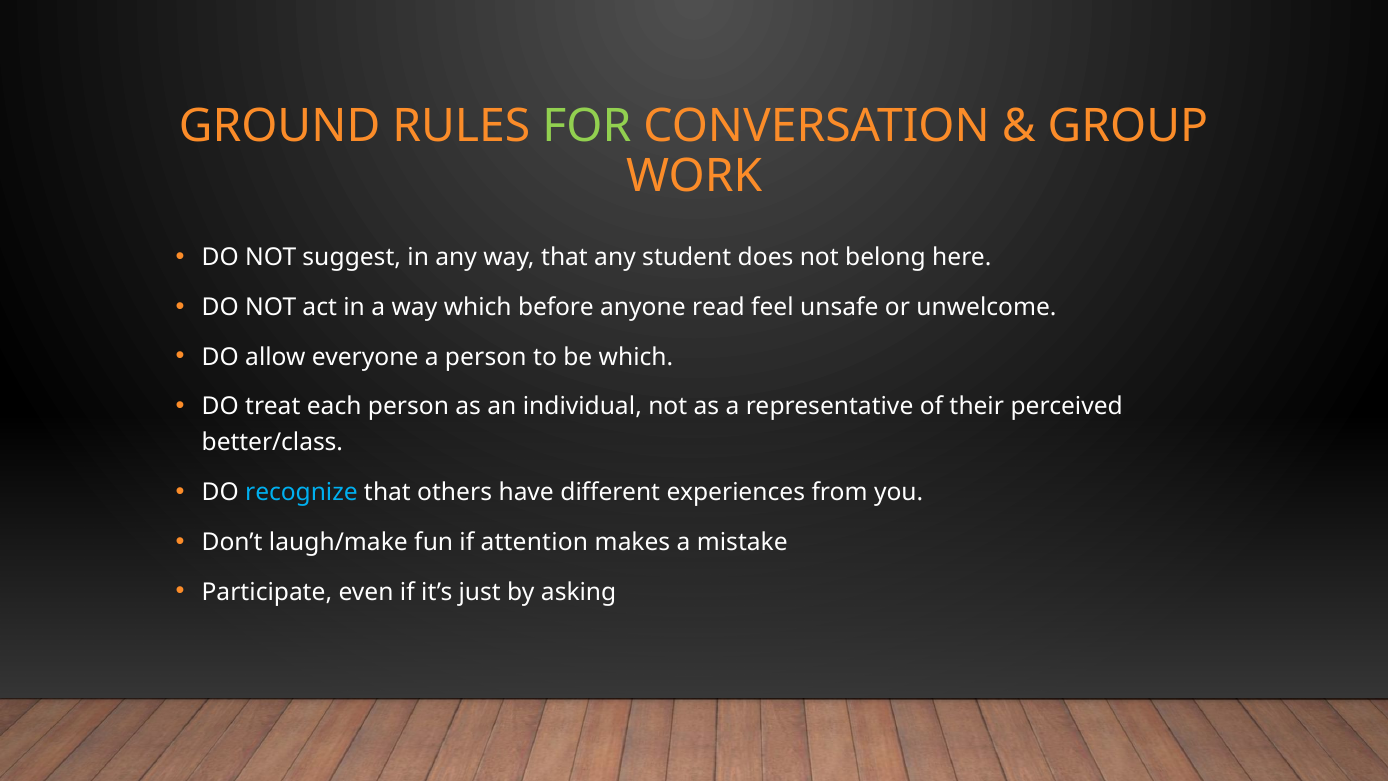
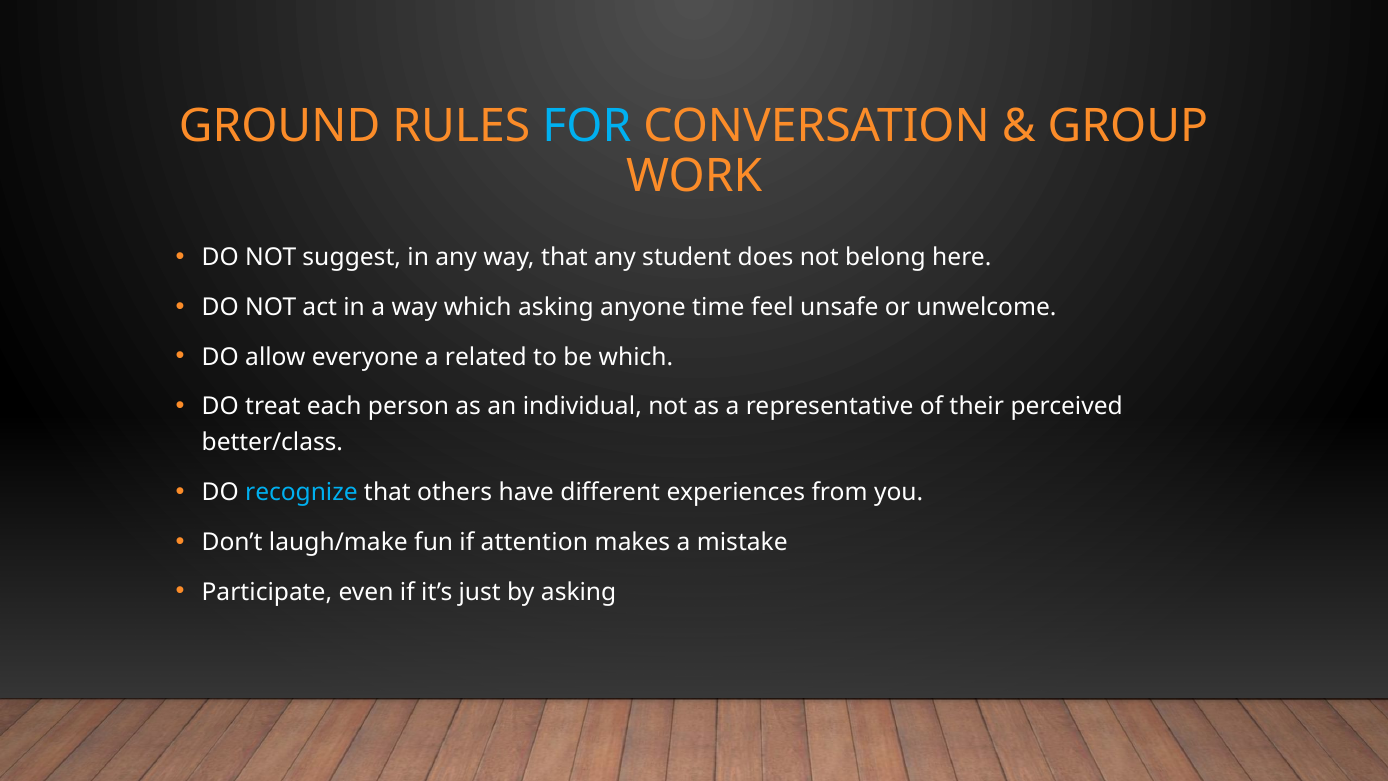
FOR colour: light green -> light blue (587, 126)
which before: before -> asking (556, 307)
read: read -> time (718, 307)
a person: person -> related (486, 357)
